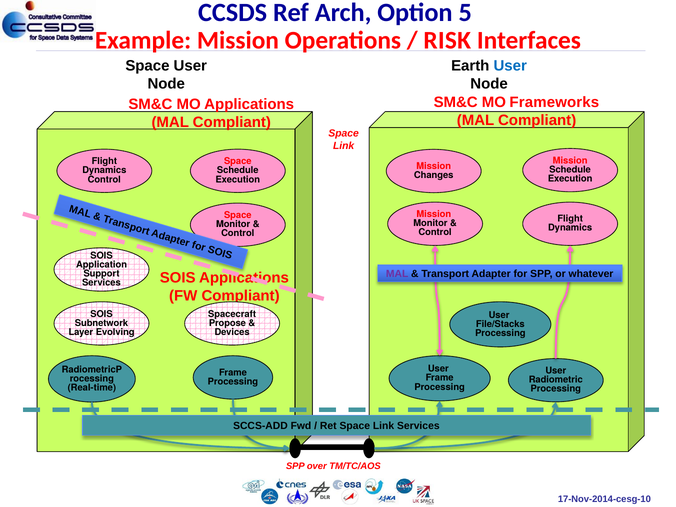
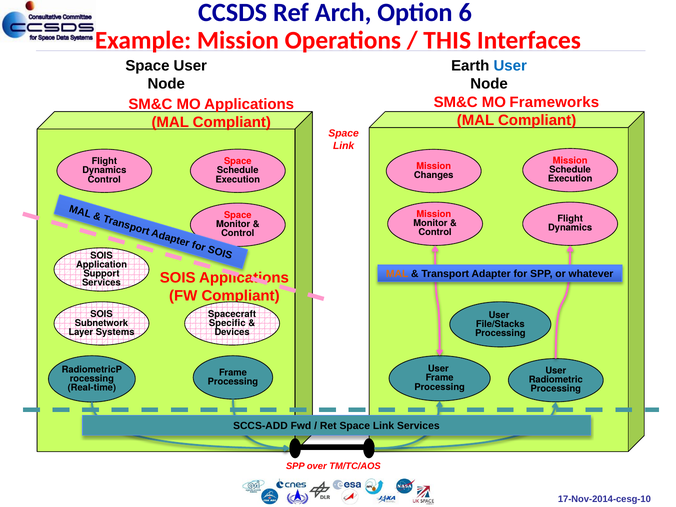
5: 5 -> 6 (465, 12)
RISK: RISK -> THIS (447, 40)
MAL colour: purple -> orange (397, 274)
Propose: Propose -> Specific (227, 323)
Evolving: Evolving -> Systems (115, 332)
